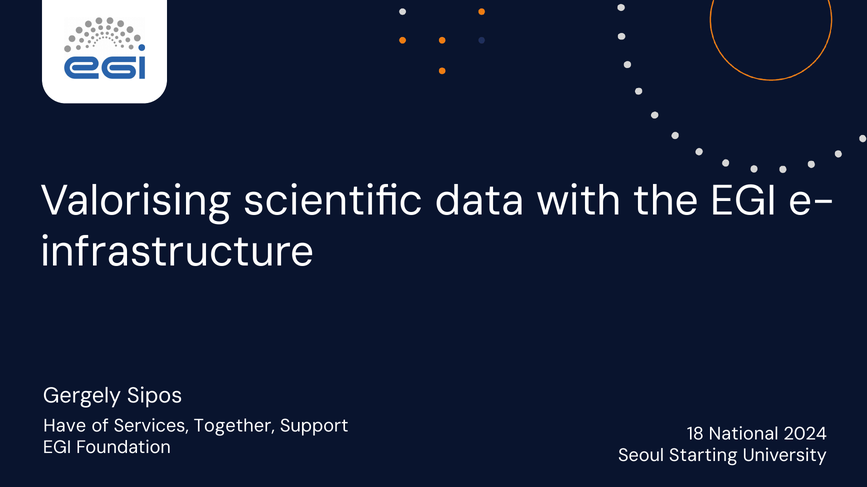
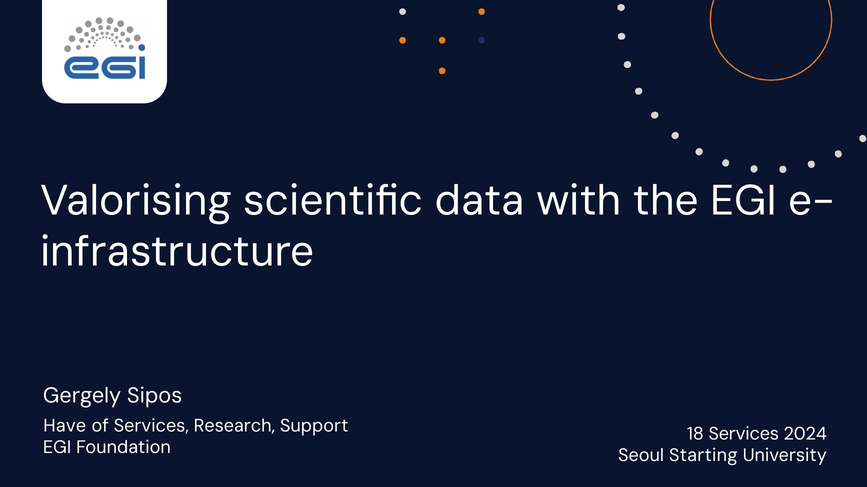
Together: Together -> Research (234, 426)
18 National: National -> Services (744, 434)
